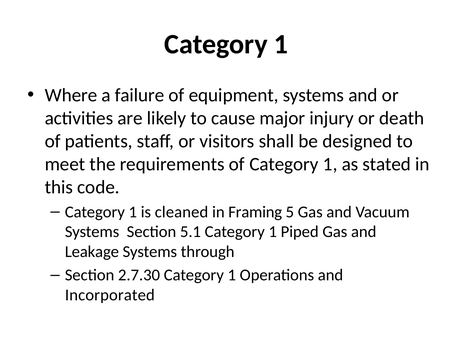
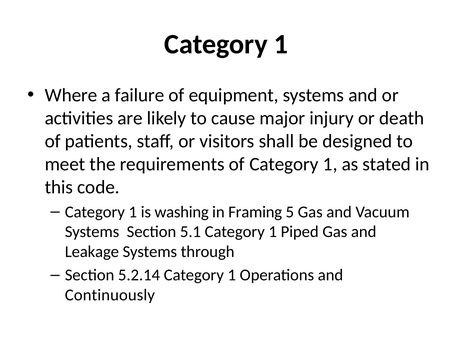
cleaned: cleaned -> washing (182, 212)
2.7.30: 2.7.30 -> 5.2.14 (139, 275)
Incorporated: Incorporated -> Continuously (110, 295)
